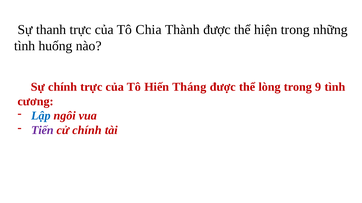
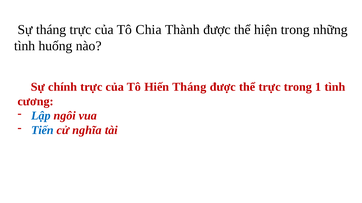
Sự thanh: thanh -> tháng (51, 30)
thể lòng: lòng -> trực (270, 87)
9: 9 -> 1 (318, 87)
Tiến colour: purple -> blue (42, 131)
cử chính: chính -> nghĩa (87, 131)
